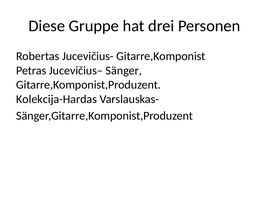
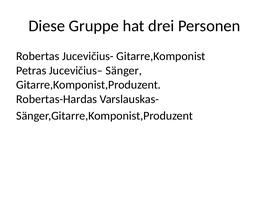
Kolekcija-Hardas: Kolekcija-Hardas -> Robertas-Hardas (57, 99)
